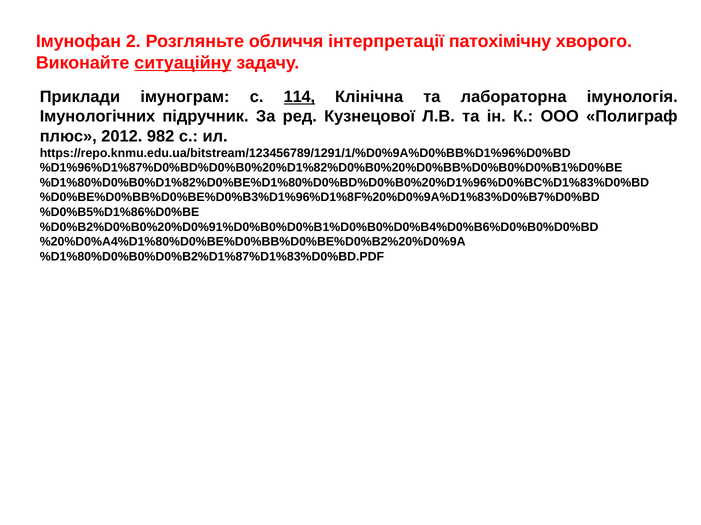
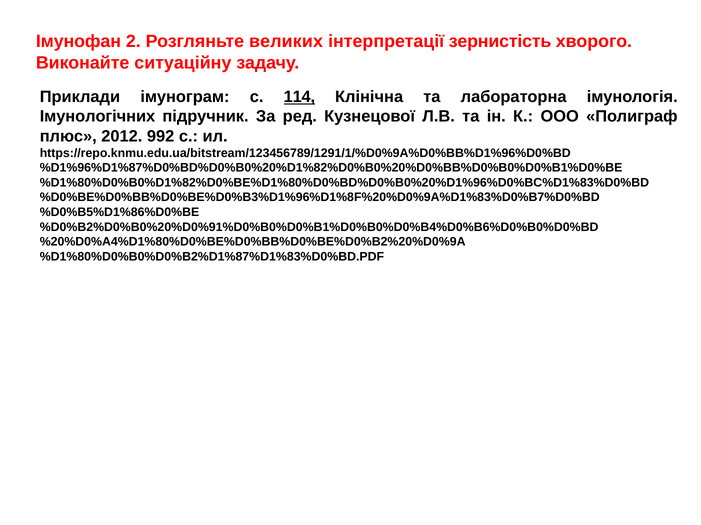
обличчя: обличчя -> великих (286, 41)
патохімічну: патохімічну -> зернистість (500, 41)
ситуаційну underline: present -> none (183, 63)
982: 982 -> 992 (161, 136)
